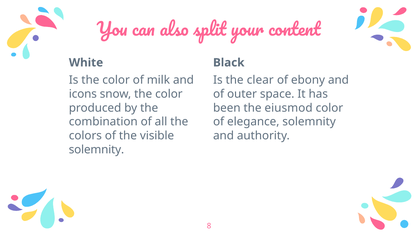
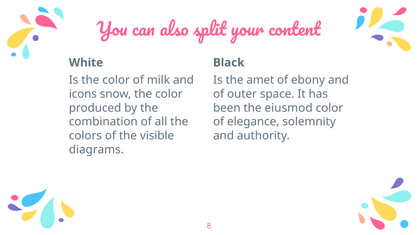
clear: clear -> amet (260, 80)
solemnity: solemnity -> diagrams (96, 150)
